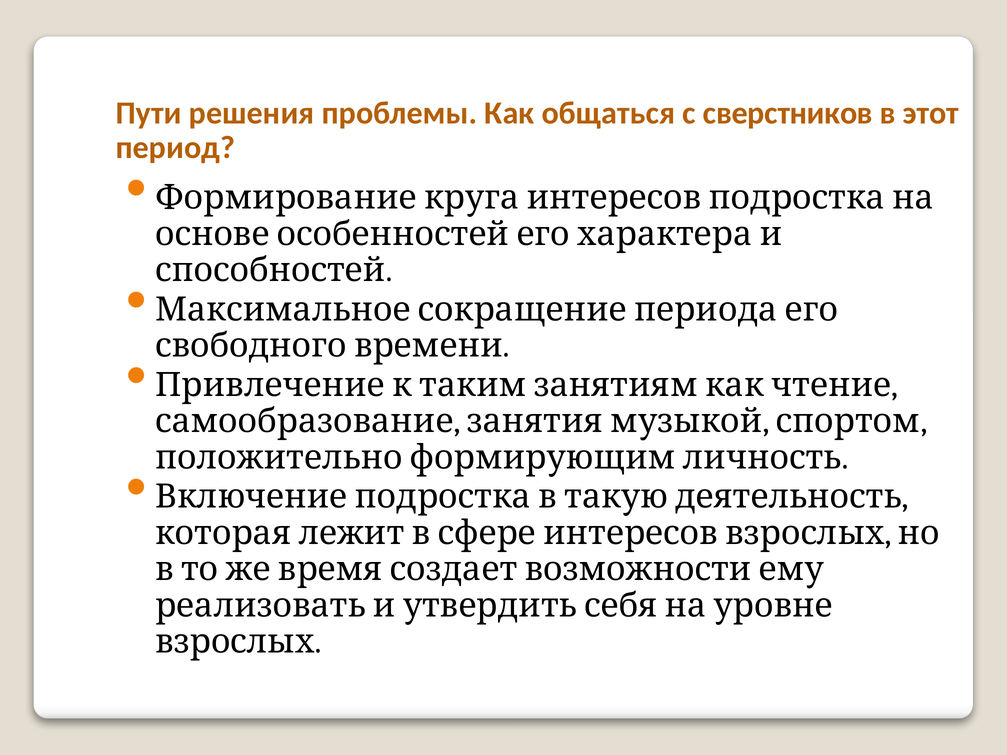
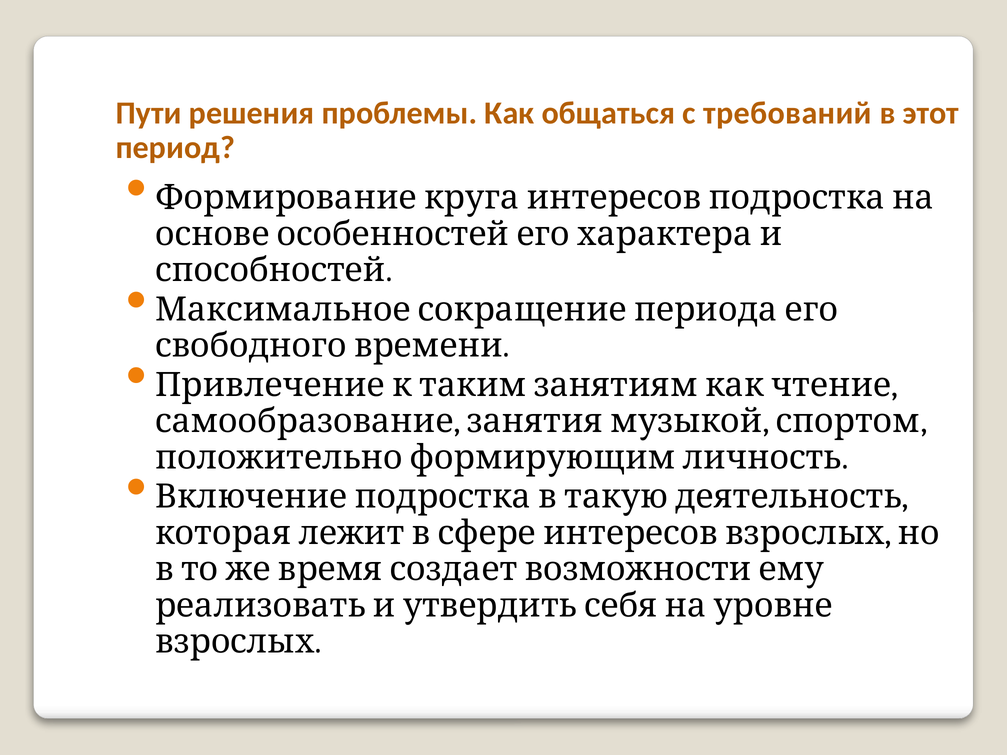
сверстников: сверстников -> требований (788, 113)
